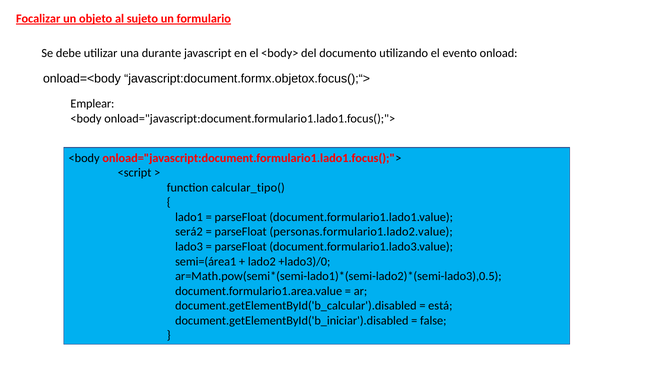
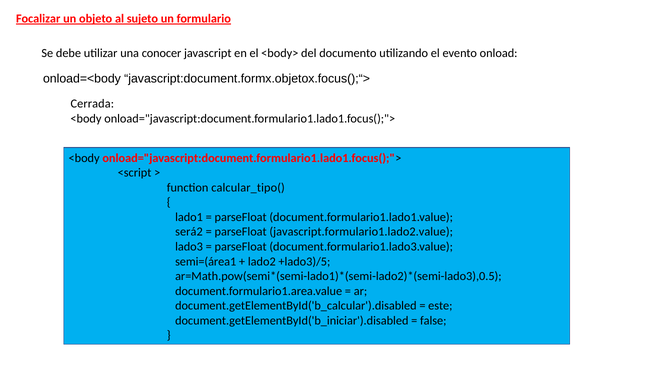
durante: durante -> conocer (162, 53)
Emplear: Emplear -> Cerrada (92, 104)
personas.formulario1.lado2.value: personas.formulario1.lado2.value -> javascript.formulario1.lado2.value (361, 232)
+lado3)/0: +lado3)/0 -> +lado3)/5 (304, 261)
está: está -> este (440, 305)
